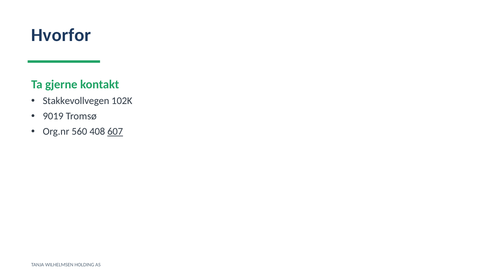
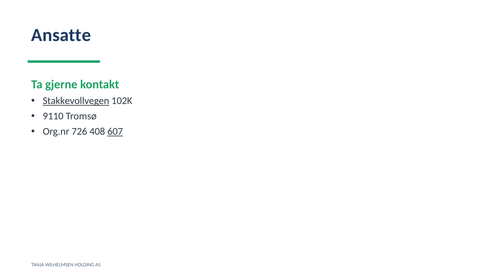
Hvorfor: Hvorfor -> Ansatte (61, 35)
Stakkevollvegen underline: none -> present (76, 101)
9019: 9019 -> 9110 (53, 116)
560: 560 -> 726 (79, 132)
